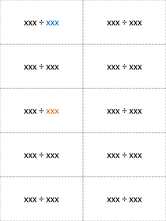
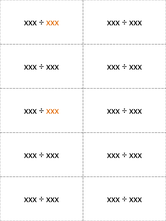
xxx colour: blue -> orange (53, 22)
